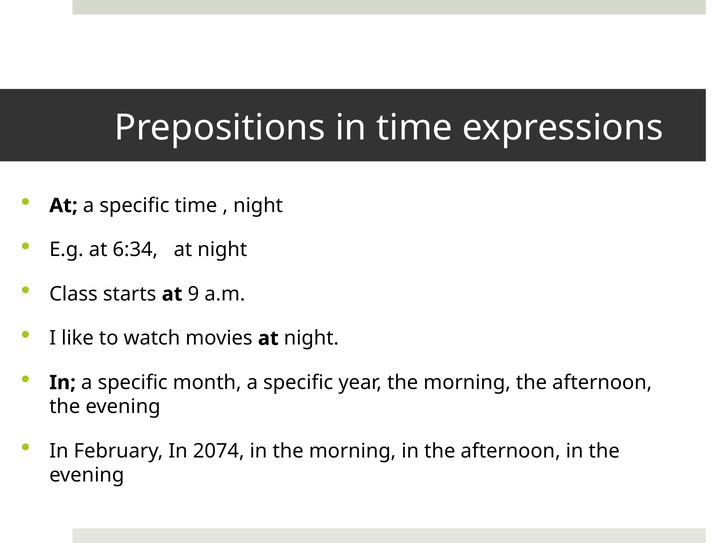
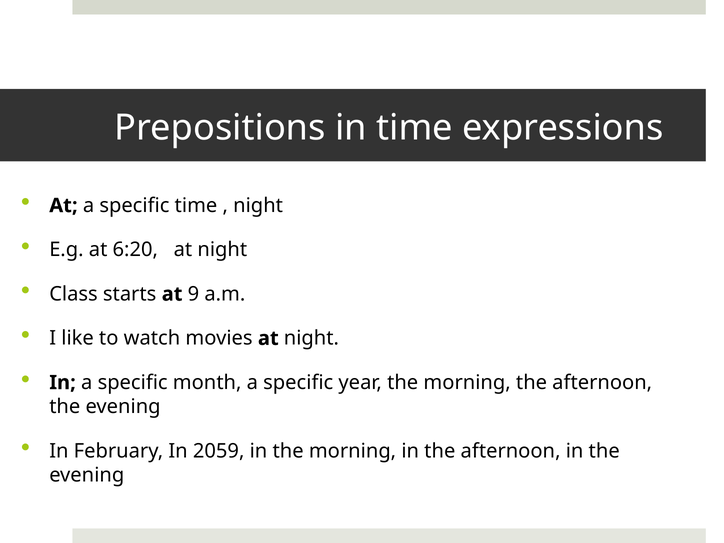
6:34: 6:34 -> 6:20 (135, 250)
2074: 2074 -> 2059 (219, 451)
